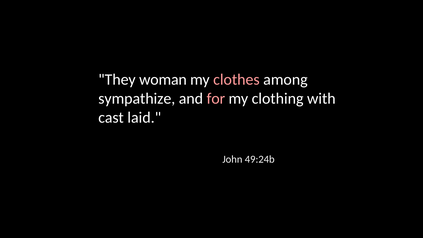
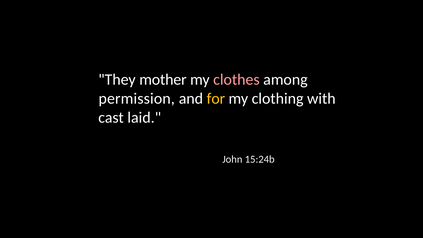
woman: woman -> mother (163, 80)
sympathize: sympathize -> permission (137, 99)
for colour: pink -> yellow (216, 99)
49:24b: 49:24b -> 15:24b (260, 159)
